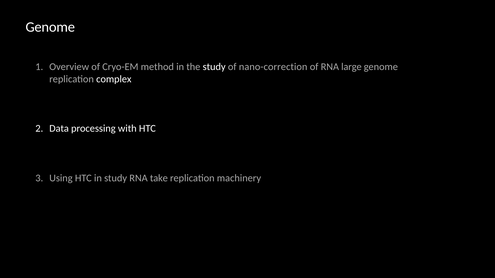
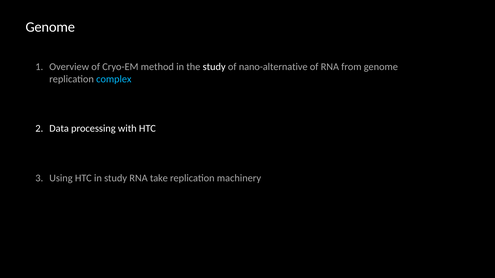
nano-correction: nano-correction -> nano-alternative (273, 67)
large: large -> from (351, 67)
complex colour: white -> light blue (114, 79)
